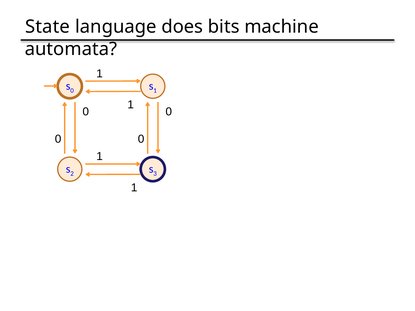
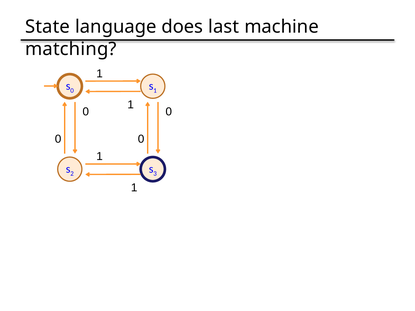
bits: bits -> last (224, 27)
automata: automata -> matching (71, 49)
